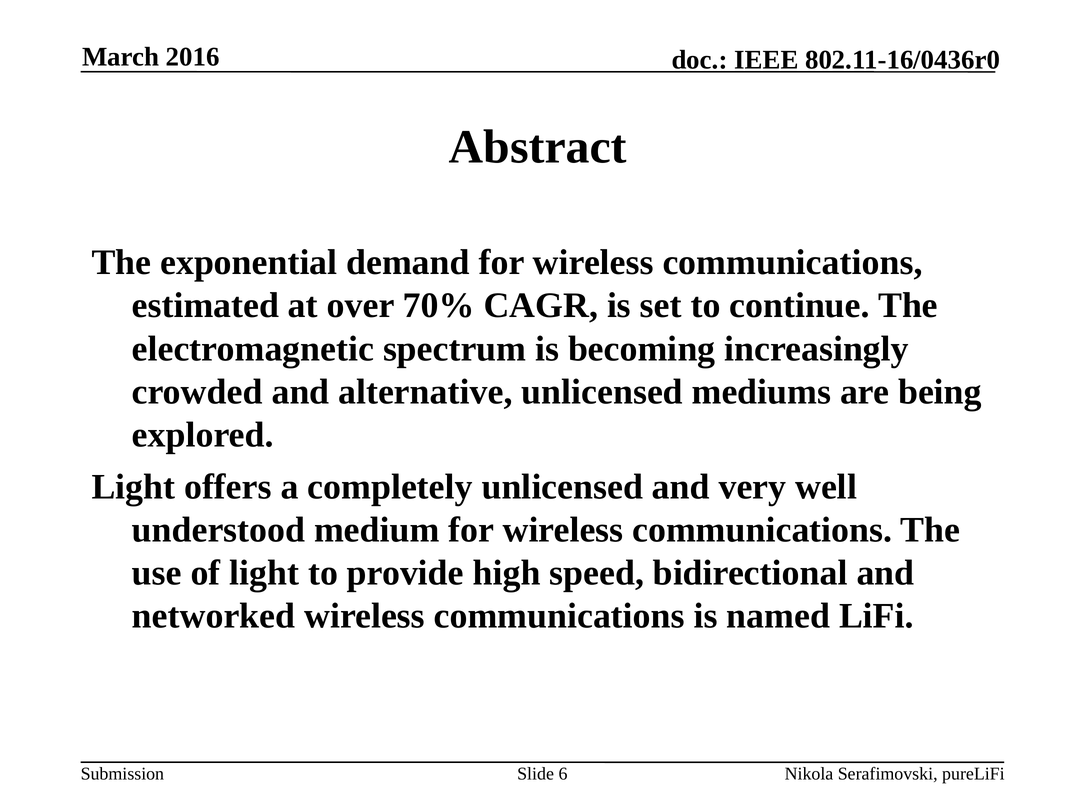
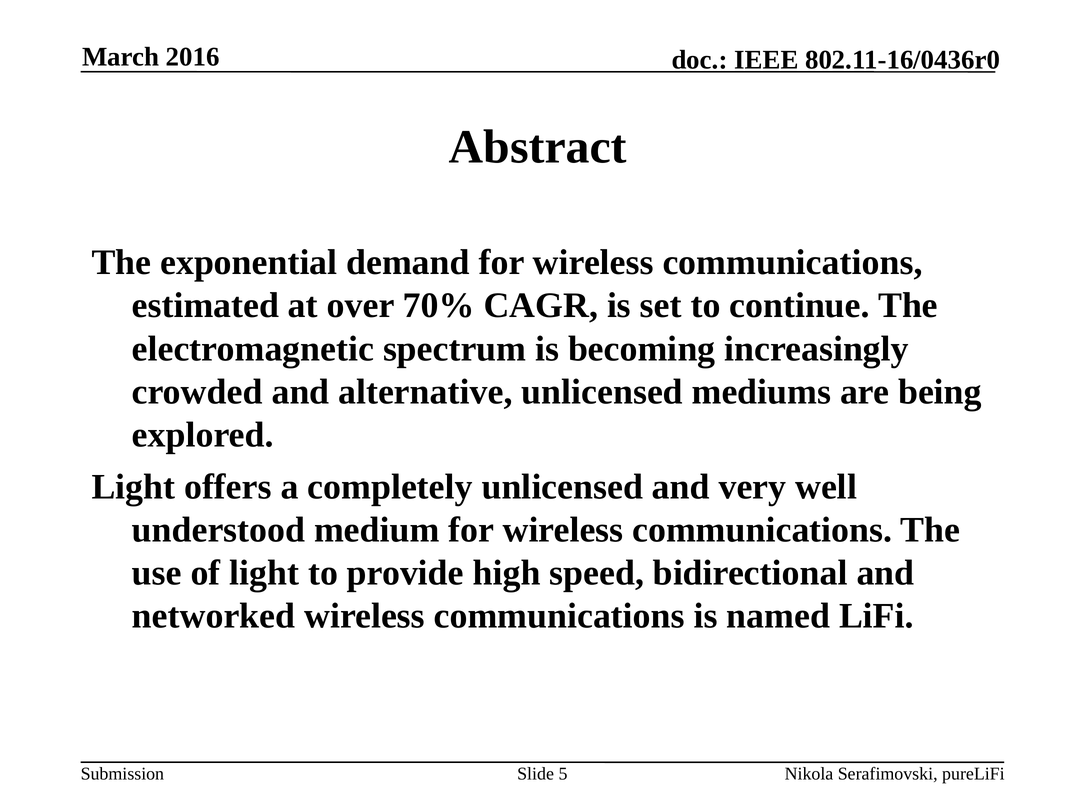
6: 6 -> 5 (563, 774)
